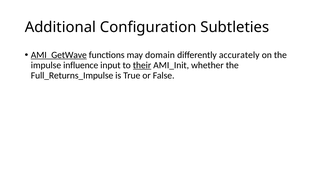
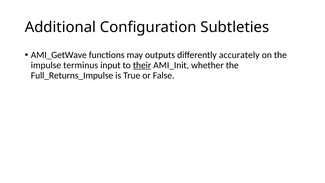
AMI_GetWave underline: present -> none (59, 55)
domain: domain -> outputs (160, 55)
influence: influence -> terminus (81, 65)
